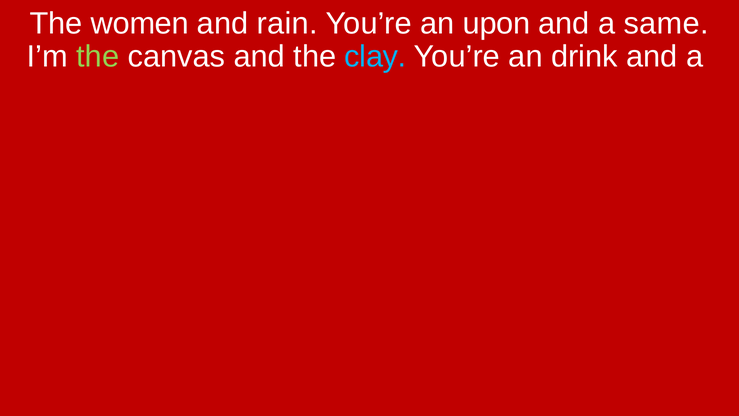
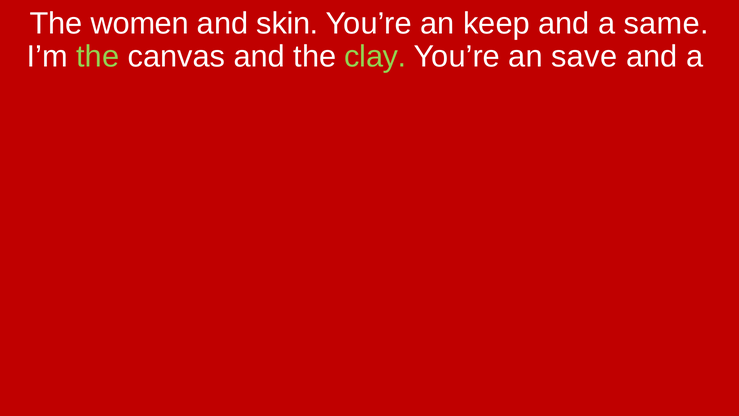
rain: rain -> skin (287, 23)
upon: upon -> keep (496, 23)
clay colour: light blue -> light green (375, 57)
drink: drink -> save (584, 57)
